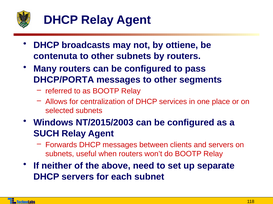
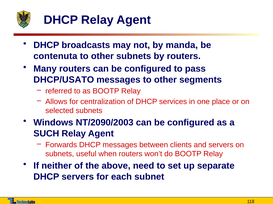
ottiene: ottiene -> manda (182, 45)
DHCP/PORTA: DHCP/PORTA -> DHCP/USATO (64, 80)
NT/2015/2003: NT/2015/2003 -> NT/2090/2003 (105, 123)
